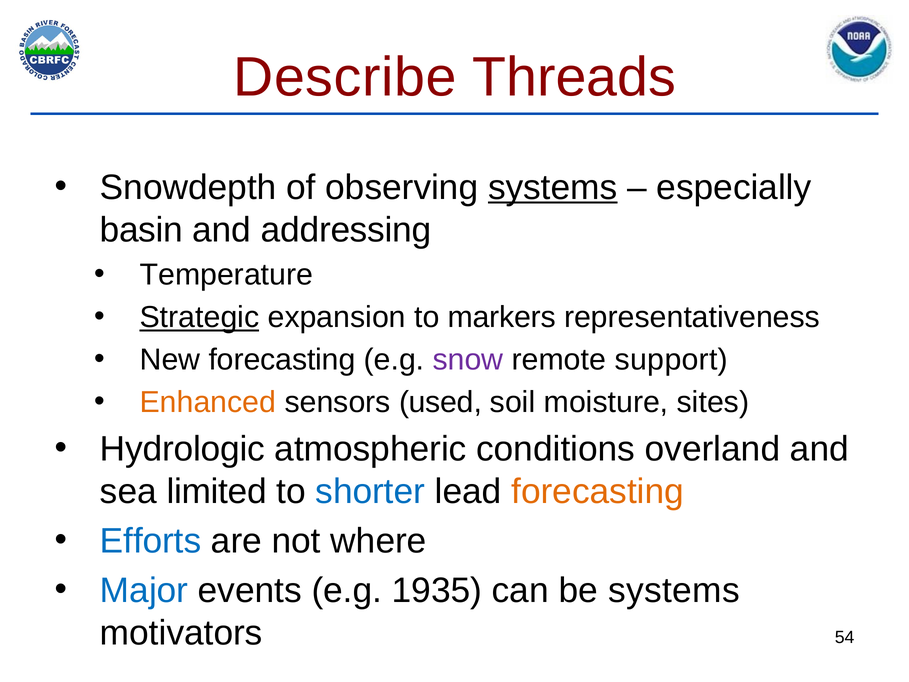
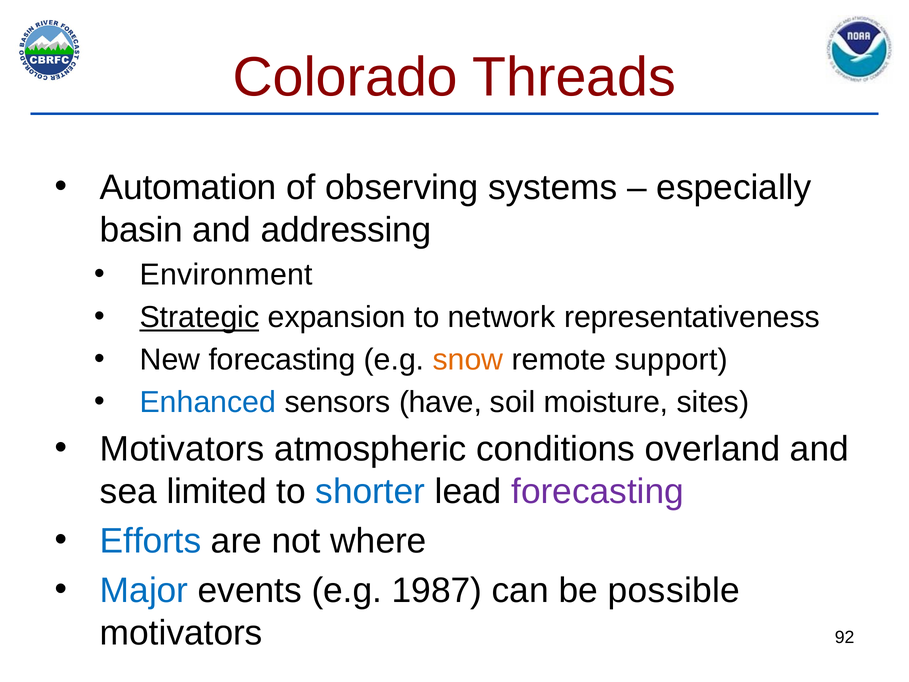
Describe: Describe -> Colorado (345, 77)
Snowdepth: Snowdepth -> Automation (188, 187)
systems underline: present -> none (553, 187)
Temperature: Temperature -> Environment (226, 275)
markers: markers -> network (502, 317)
snow colour: purple -> orange (468, 360)
Enhanced colour: orange -> blue (208, 402)
used: used -> have (441, 402)
Hydrologic: Hydrologic -> Motivators (182, 449)
forecasting colour: orange -> purple (598, 491)
1935: 1935 -> 1987 (437, 590)
be systems: systems -> possible (674, 590)
54: 54 -> 92 (845, 637)
